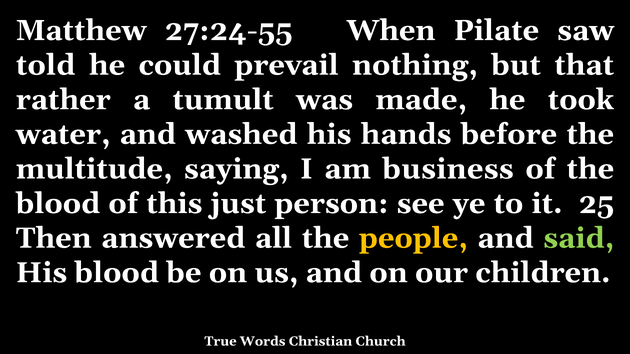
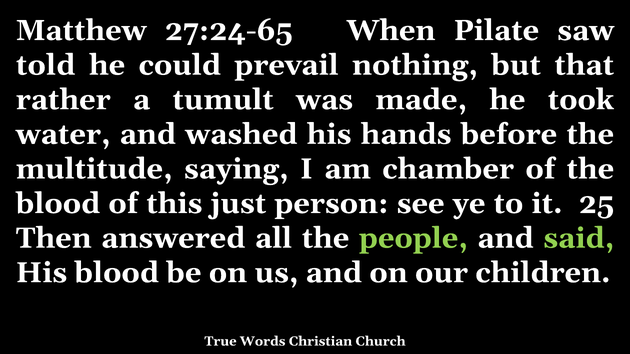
27:24-55: 27:24-55 -> 27:24-65 (229, 31)
business: business -> chamber (448, 169)
people colour: yellow -> light green (413, 238)
